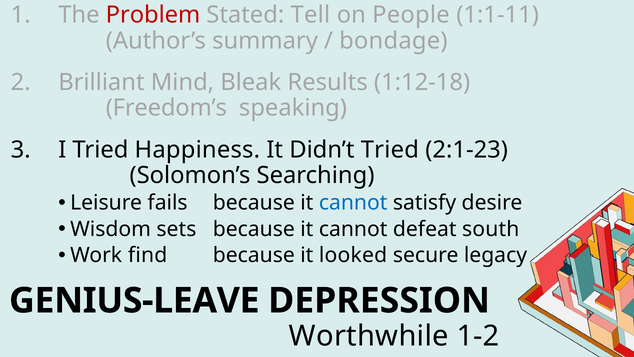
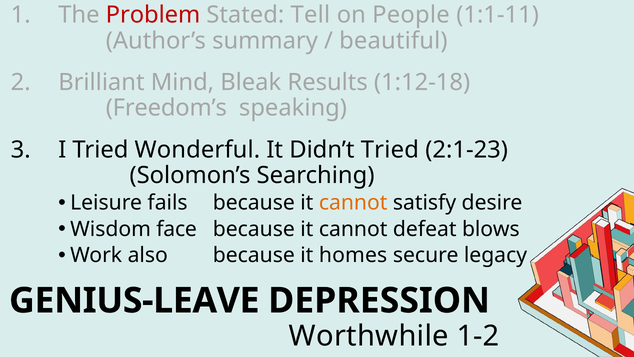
bondage: bondage -> beautiful (393, 41)
Happiness: Happiness -> Wonderful (197, 149)
cannot colour: blue -> orange (353, 203)
sets: sets -> face (177, 229)
south: south -> blows (491, 229)
find: find -> also (148, 255)
looked: looked -> homes (353, 255)
